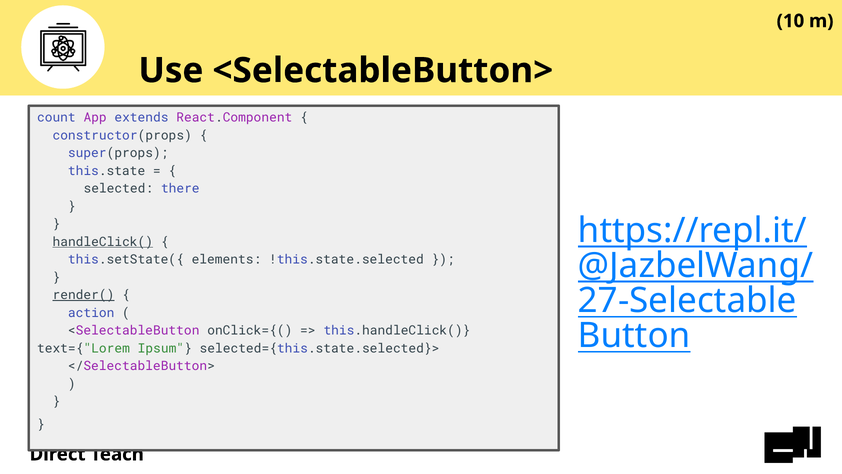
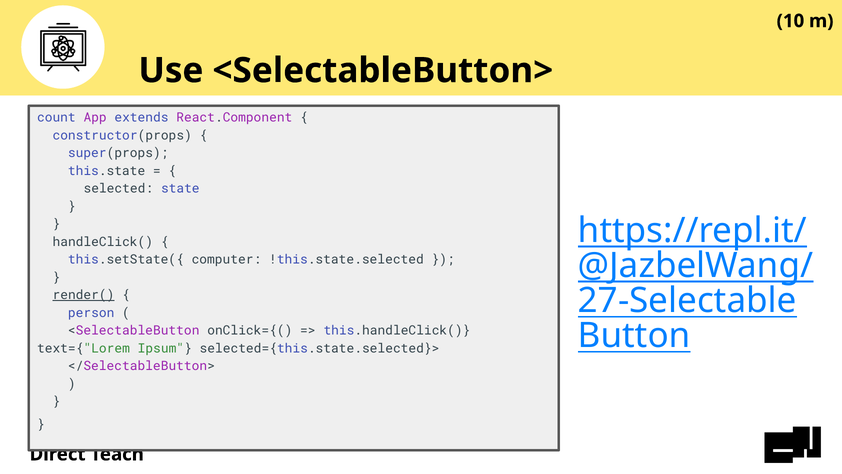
there: there -> state (180, 188)
handleClick( underline: present -> none (103, 242)
elements: elements -> computer (226, 259)
action: action -> person (91, 313)
